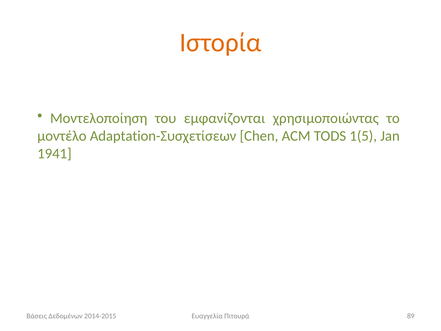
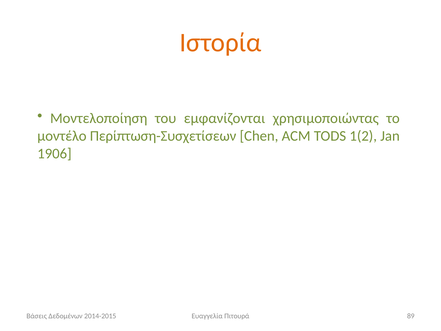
Adaptation-Συσχετίσεων: Adaptation-Συσχετίσεων -> Περίπτωση-Συσχετίσεων (163, 136)
1(5: 1(5 -> 1(2 (363, 136)
1941: 1941 -> 1906 (54, 154)
